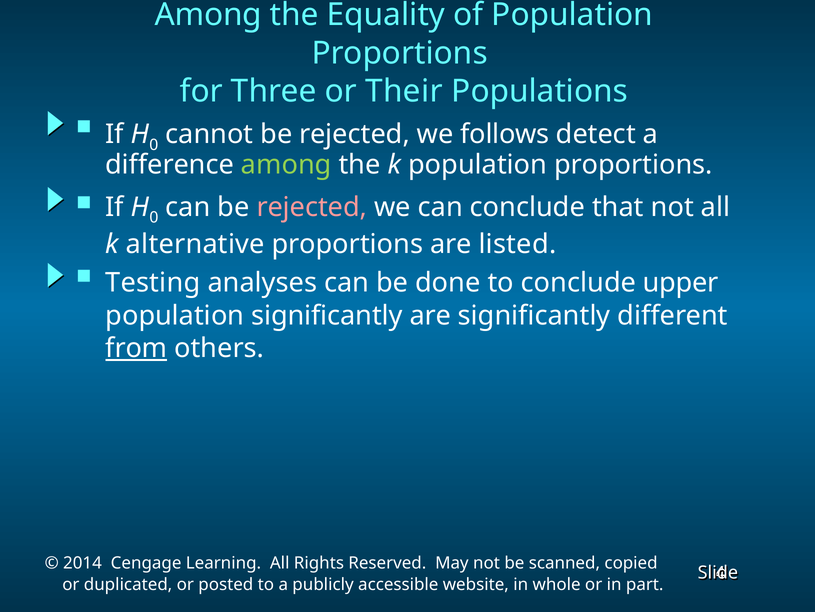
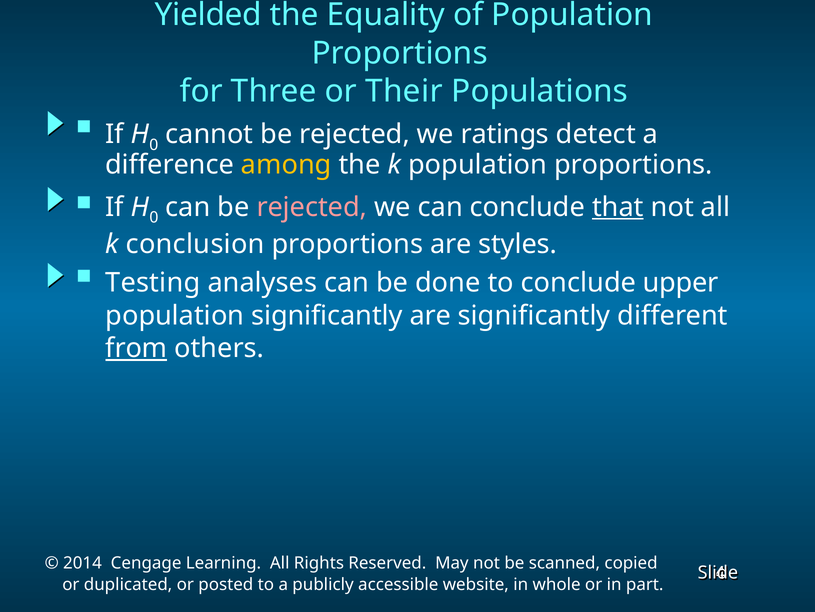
Among: Among -> Yielded (208, 15)
follows: follows -> ratings (505, 134)
among colour: light green -> yellow (286, 164)
that underline: none -> present (618, 207)
alternative: alternative -> conclusion (195, 244)
listed: listed -> styles (518, 244)
